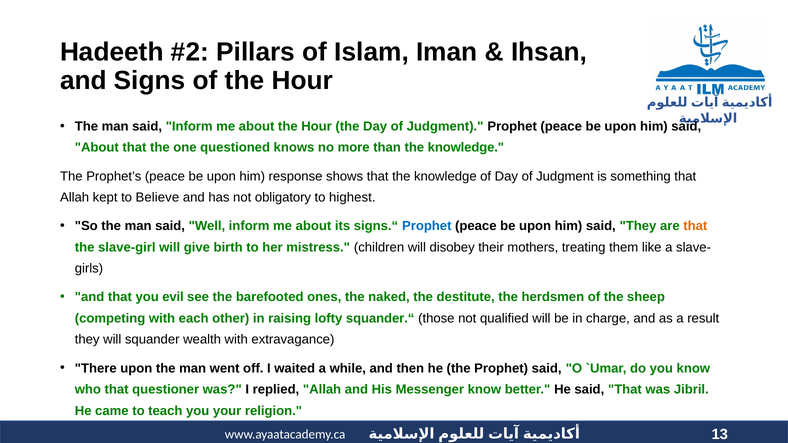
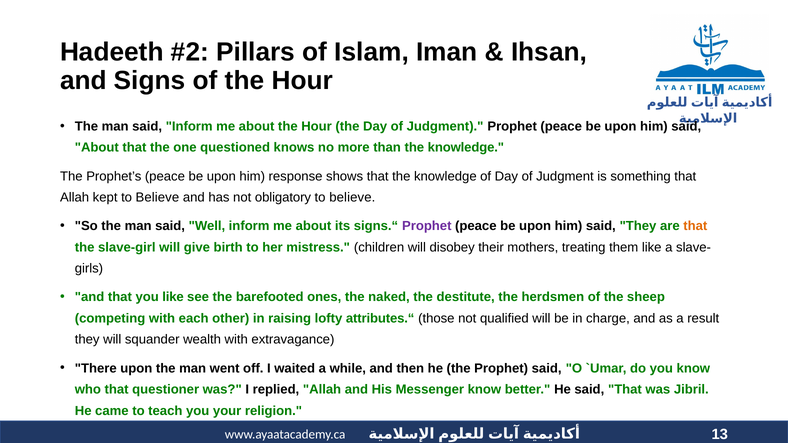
highest: highest -> believe (352, 198)
Prophet colour: blue -> purple (427, 226)
you evil: evil -> like (173, 297)
squander.“: squander.“ -> attributes.“ (380, 319)
